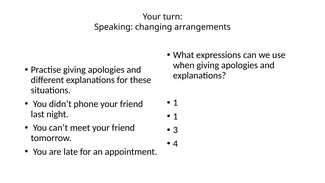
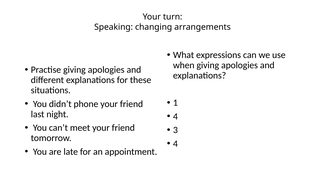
1: 1 -> 4 (175, 116)
